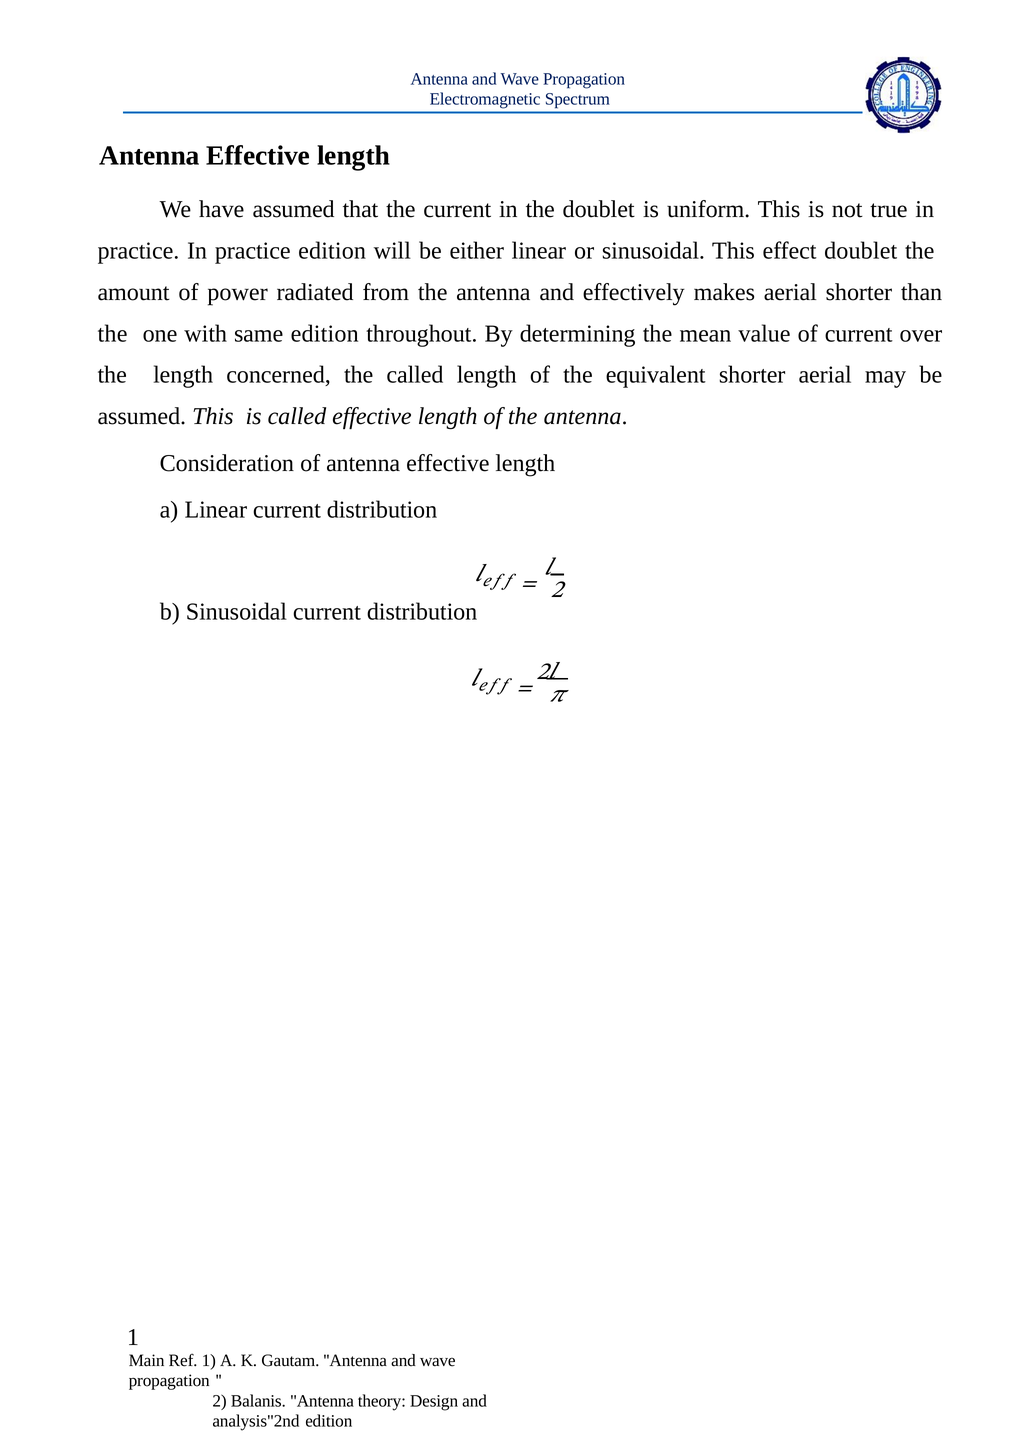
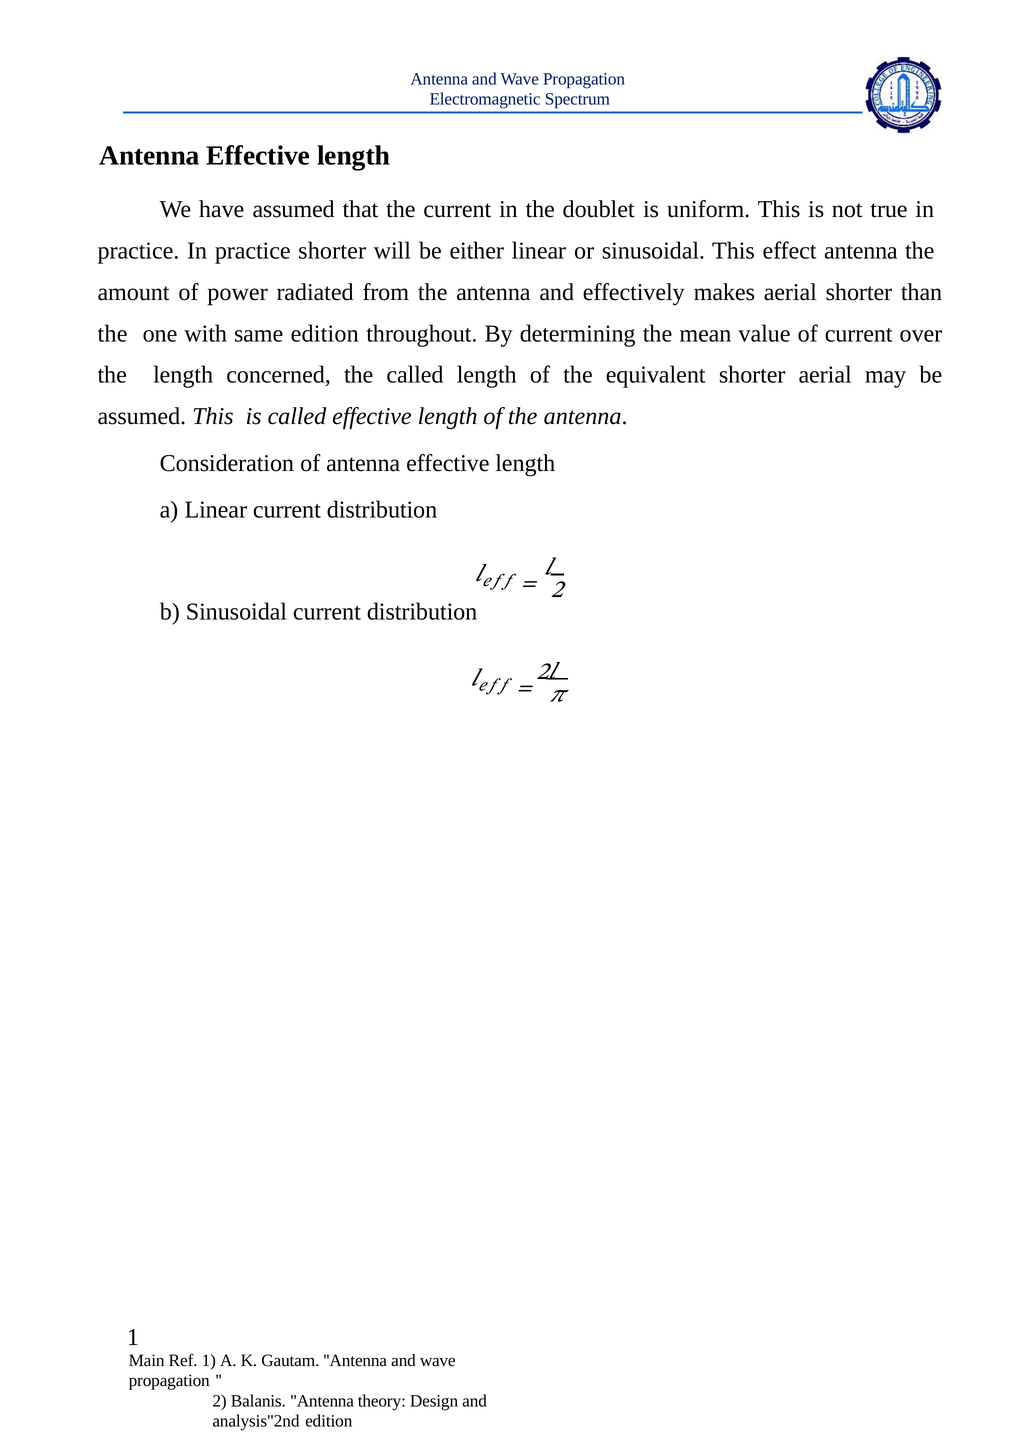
practice edition: edition -> shorter (332, 251)
effect doublet: doublet -> antenna (861, 251)
